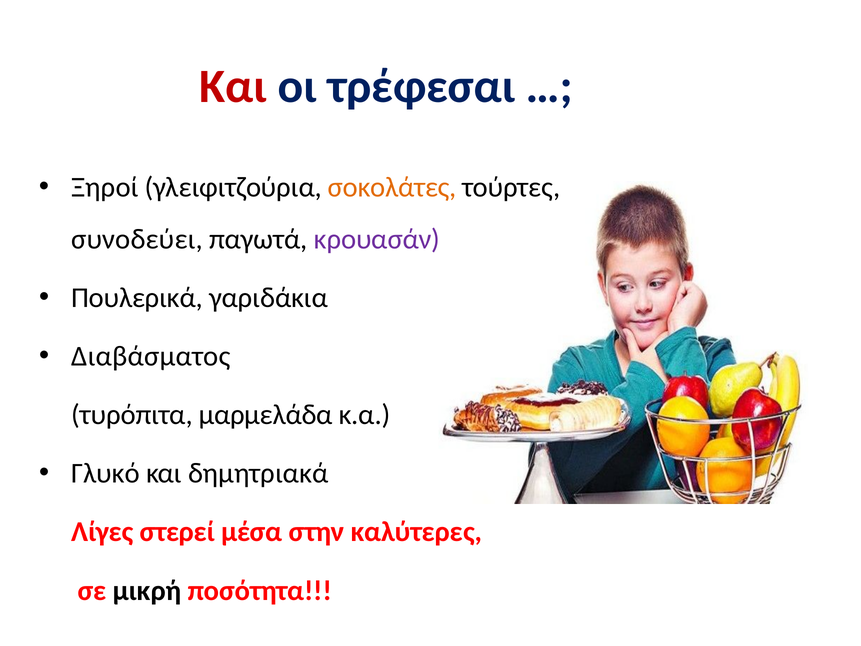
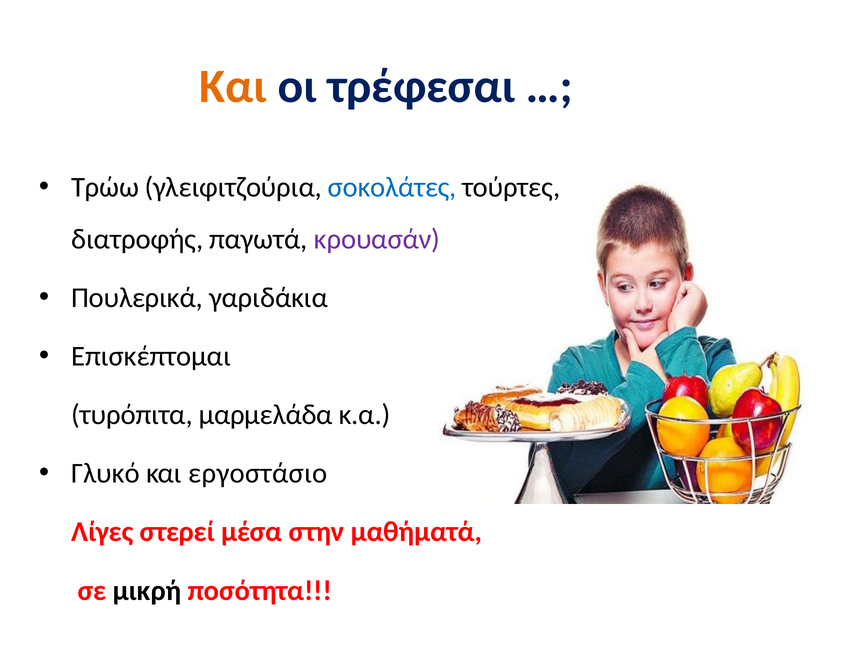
Και colour: red -> orange (233, 86)
Ξηροί: Ξηροί -> Τρώω (105, 187)
σοκολάτες colour: orange -> blue (392, 187)
συνοδεύει: συνοδεύει -> διατροφής (137, 239)
Διαβάσματος: Διαβάσματος -> Επισκέπτομαι (151, 356)
δημητριακά: δημητριακά -> εργοστάσιο (258, 473)
καλύτερες: καλύτερες -> μαθήματά (416, 532)
